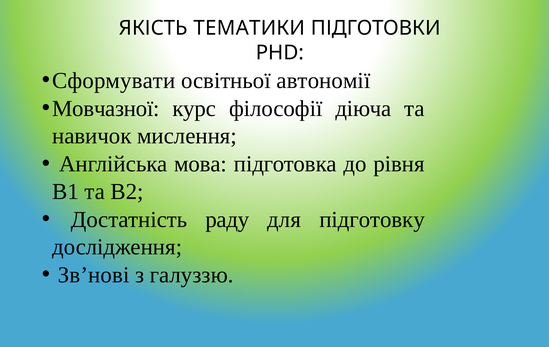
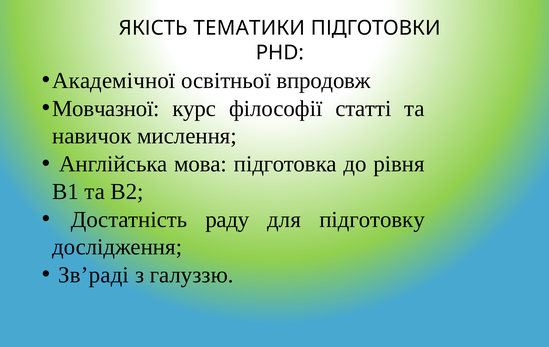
Сформувати: Сформувати -> Академічної (114, 81)
автономії: автономії -> впродовж (324, 81)
діюча: діюча -> статті (363, 109)
Зв’нові: Зв’нові -> Зв’раді (94, 275)
